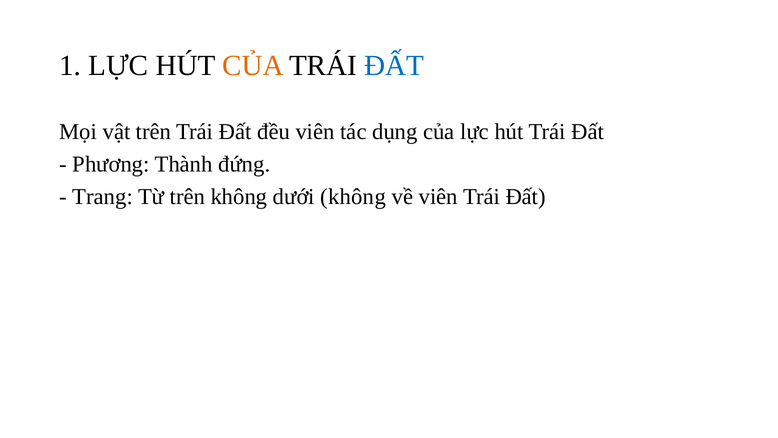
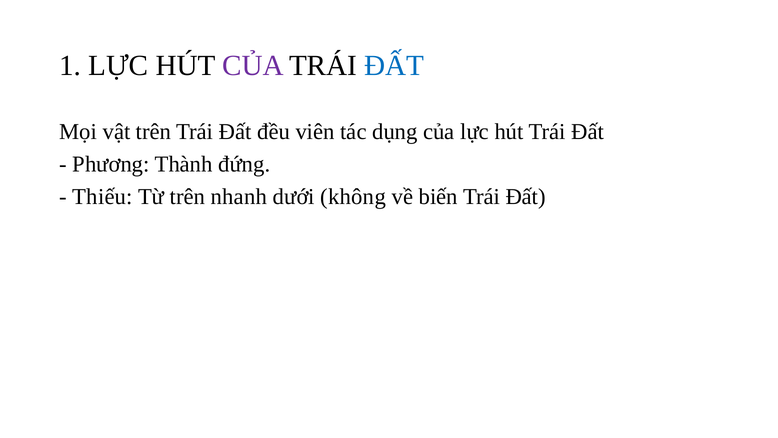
CỦA colour: orange -> purple (253, 65)
Trang: Trang -> Thiếu (103, 197)
trên không: không -> nhanh (239, 197)
về viên: viên -> biến (438, 197)
